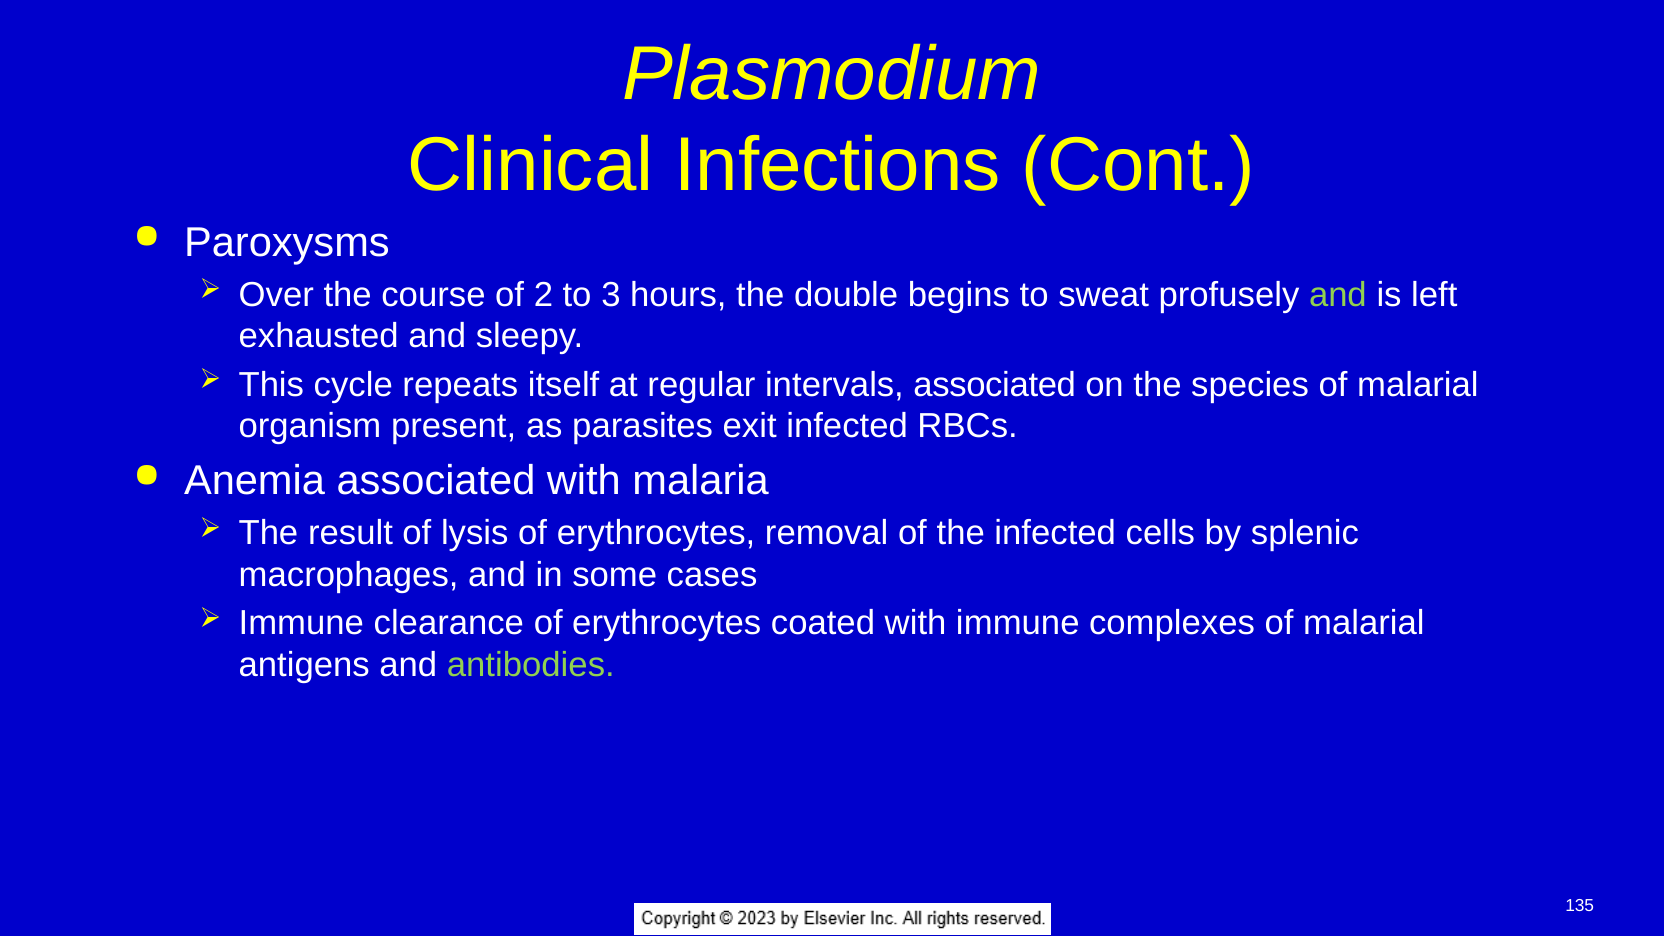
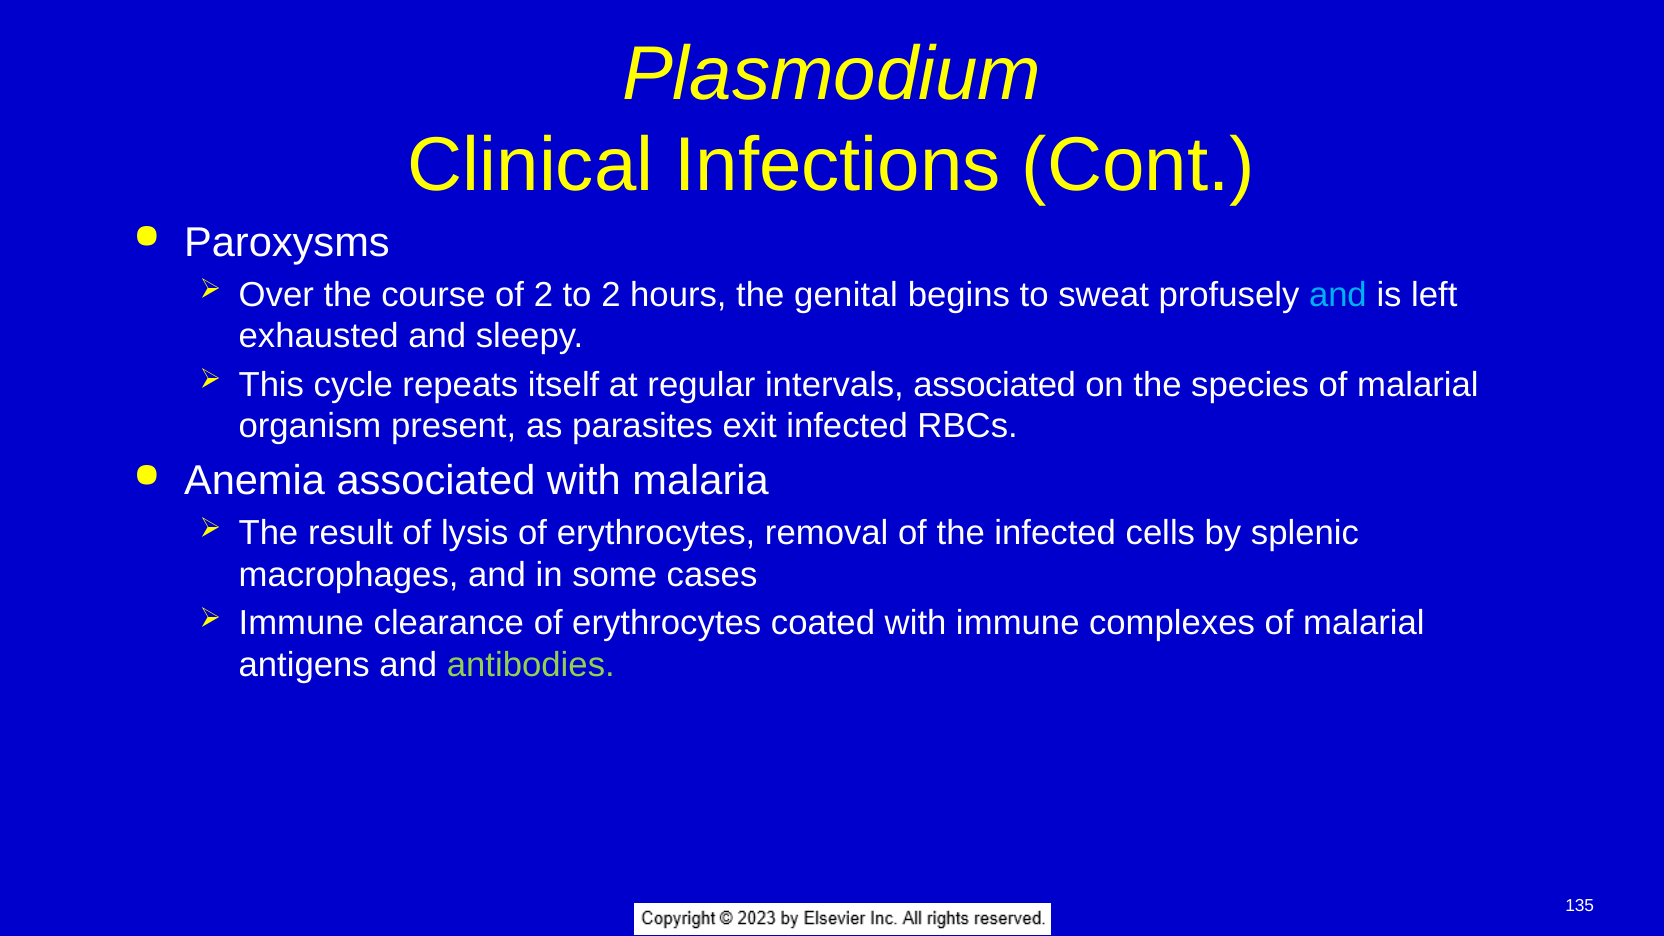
to 3: 3 -> 2 (611, 295)
double: double -> genital (846, 295)
and colour: light green -> light blue (1338, 295)
